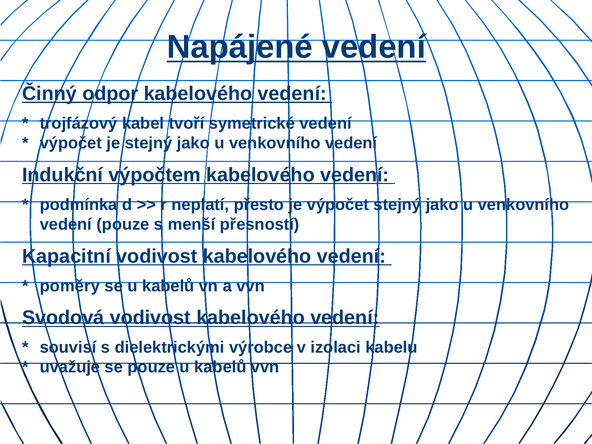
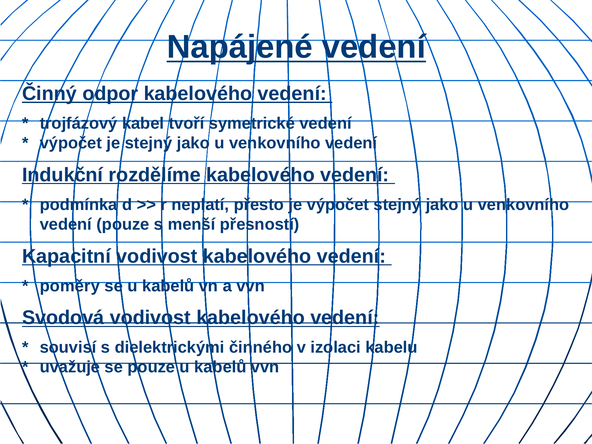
výpočtem: výpočtem -> rozdělíme (155, 175)
výrobce: výrobce -> činného (261, 347)
